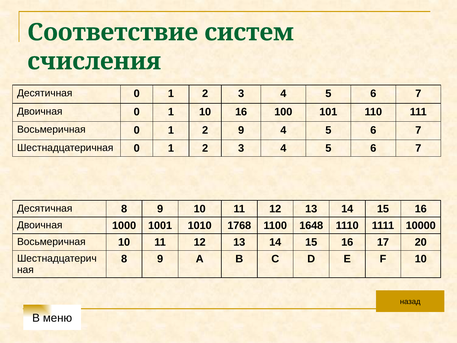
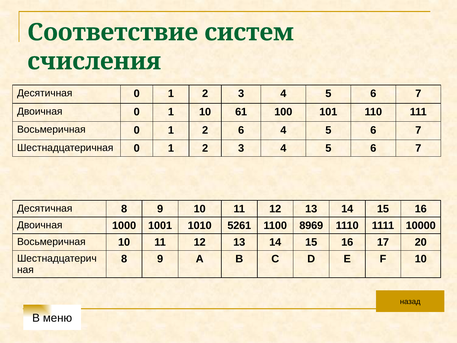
10 16: 16 -> 61 (241, 112)
2 9: 9 -> 6 (241, 130)
1768: 1768 -> 5261 (239, 225)
1648: 1648 -> 8969 (311, 225)
